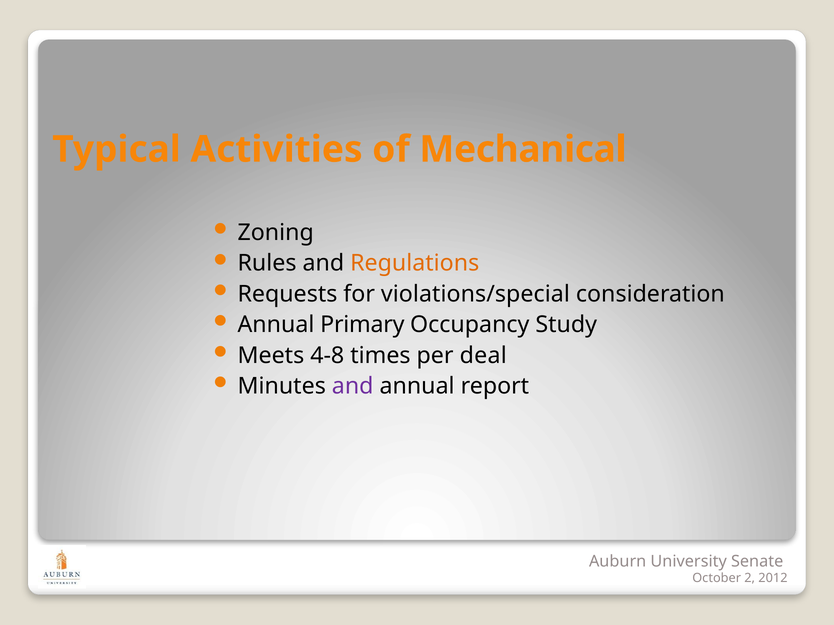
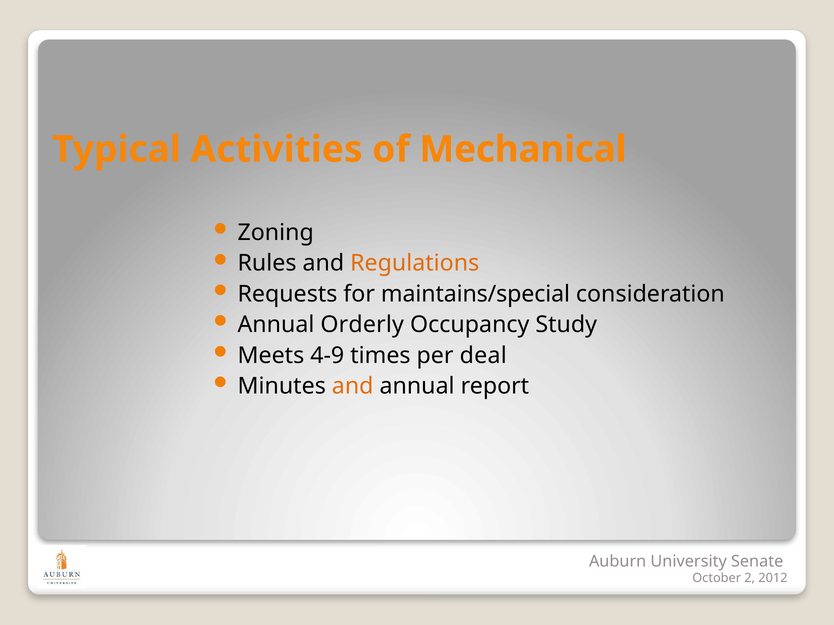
violations/special: violations/special -> maintains/special (476, 294)
Primary: Primary -> Orderly (362, 325)
4-8: 4-8 -> 4-9 (327, 356)
and colour: purple -> orange (353, 386)
